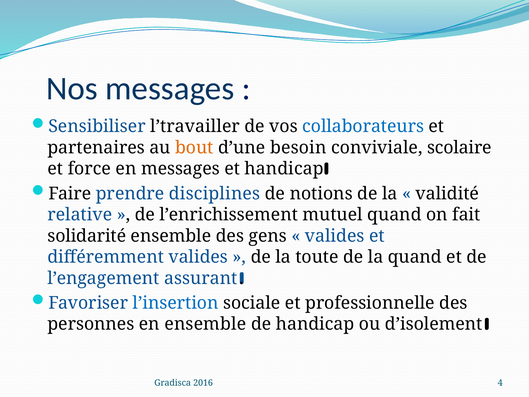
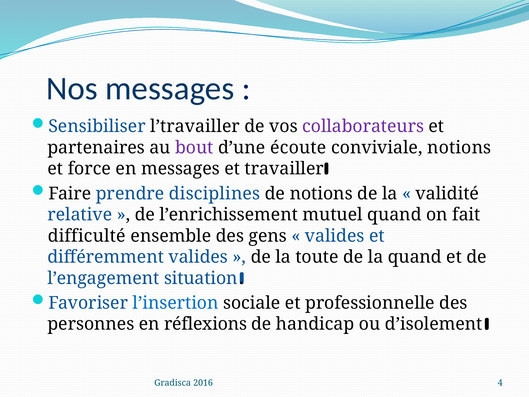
collaborateurs colour: blue -> purple (363, 126)
bout colour: orange -> purple (194, 148)
besoin: besoin -> écoute (298, 148)
conviviale scolaire: scolaire -> notions (459, 148)
et handicap: handicap -> travailler (286, 169)
solidarité: solidarité -> difficulté (87, 236)
assurant: assurant -> situation (201, 278)
en ensemble: ensemble -> réflexions (206, 324)
